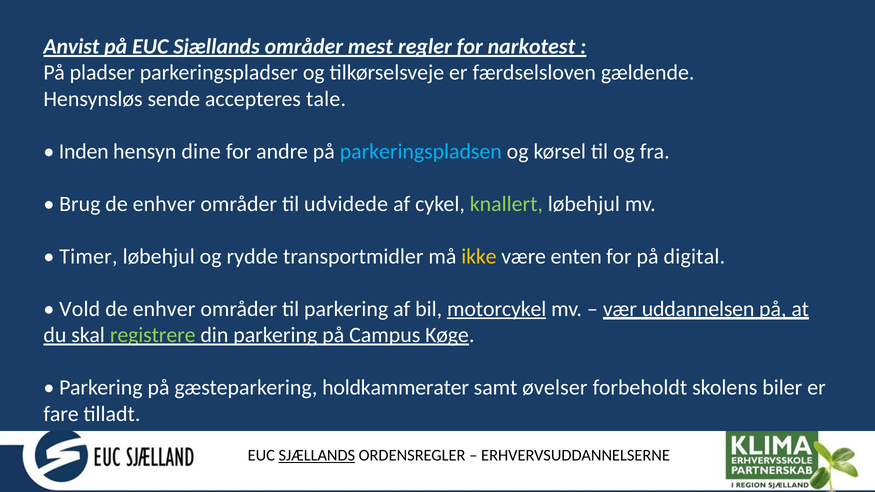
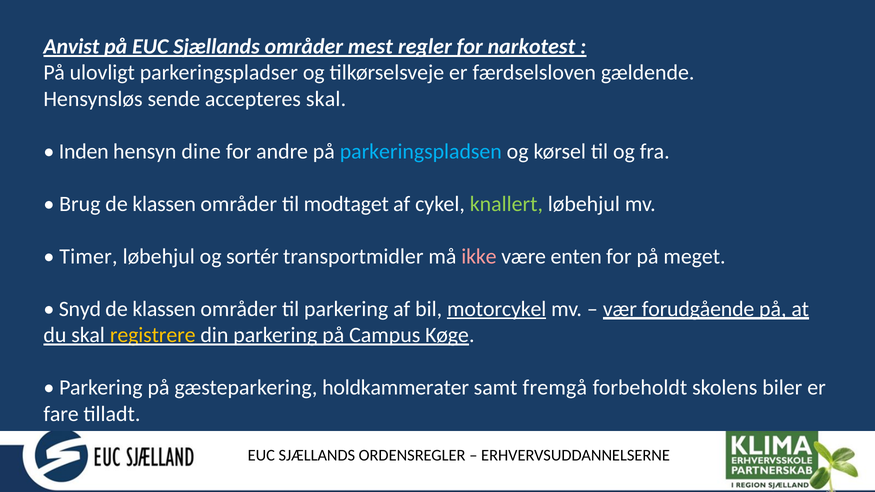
pladser: pladser -> ulovligt (102, 73)
accepteres tale: tale -> skal (326, 99)
Brug de enhver: enhver -> klassen (164, 204)
udvidede: udvidede -> modtaget (346, 204)
rydde: rydde -> sortér (252, 256)
ikke colour: yellow -> pink (479, 256)
digital: digital -> meget (695, 256)
Vold: Vold -> Snyd (80, 309)
enhver: enhver -> klassen (164, 309)
uddannelsen: uddannelsen -> forudgående (698, 309)
registrere colour: light green -> yellow (153, 335)
øvelser: øvelser -> fremgå (555, 388)
SJÆLLANDS underline: present -> none (317, 455)
